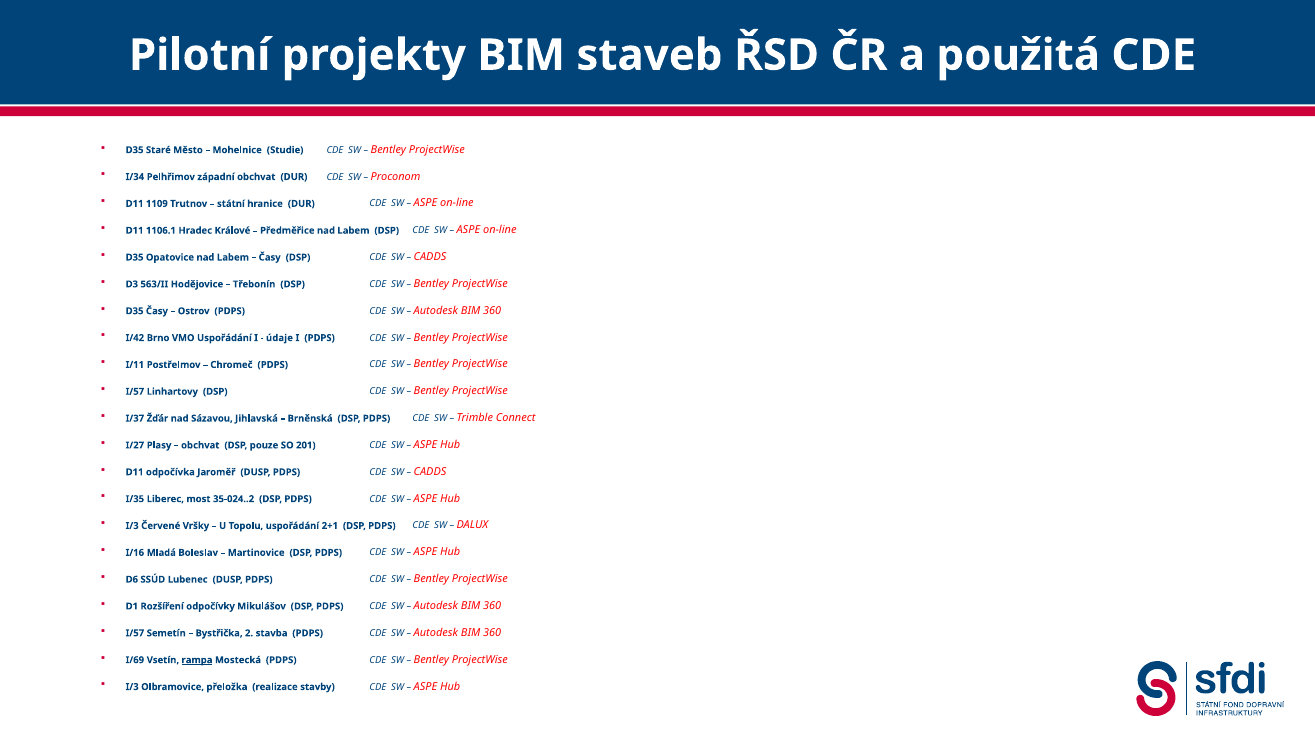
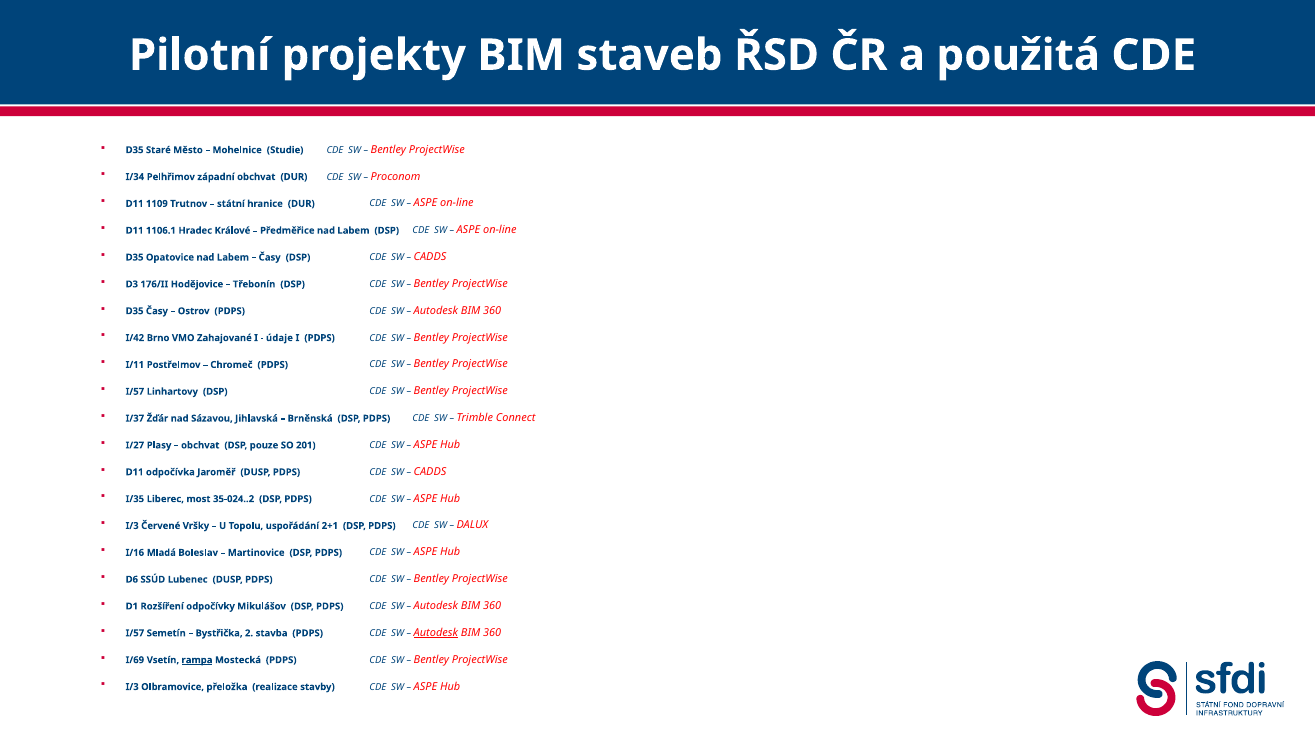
563/II: 563/II -> 176/II (154, 284)
VMO Uspořádání: Uspořádání -> Zahajované (224, 338)
Autodesk underline: none -> present (436, 632)
